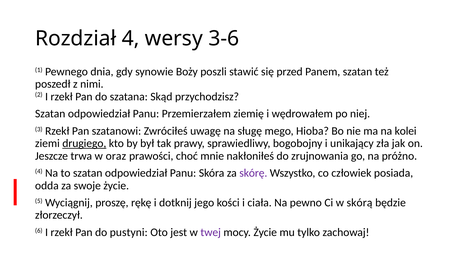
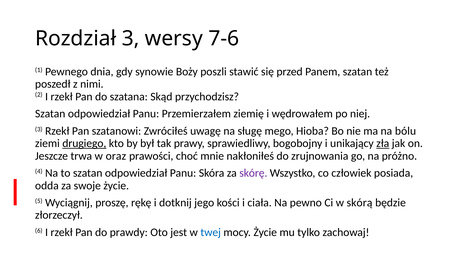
Rozdział 4: 4 -> 3 (131, 39)
3-6: 3-6 -> 7-6 (224, 39)
kolei: kolei -> bólu (405, 131)
zła underline: none -> present (383, 143)
pustyni: pustyni -> prawdy (129, 232)
twej colour: purple -> blue (211, 232)
